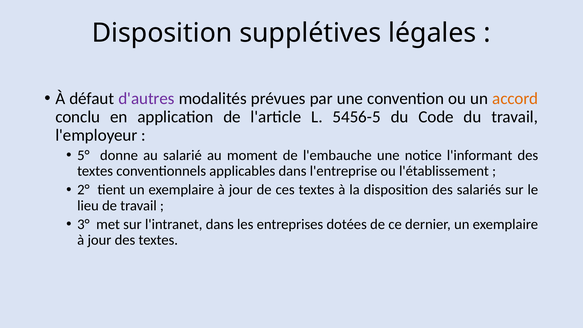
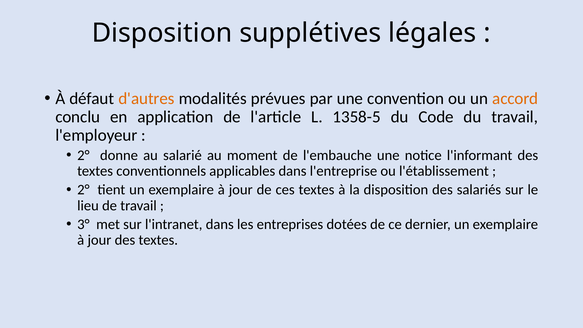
d'autres colour: purple -> orange (147, 99)
5456-5: 5456-5 -> 1358-5 (357, 117)
5°: 5° -> 2° (83, 155)
